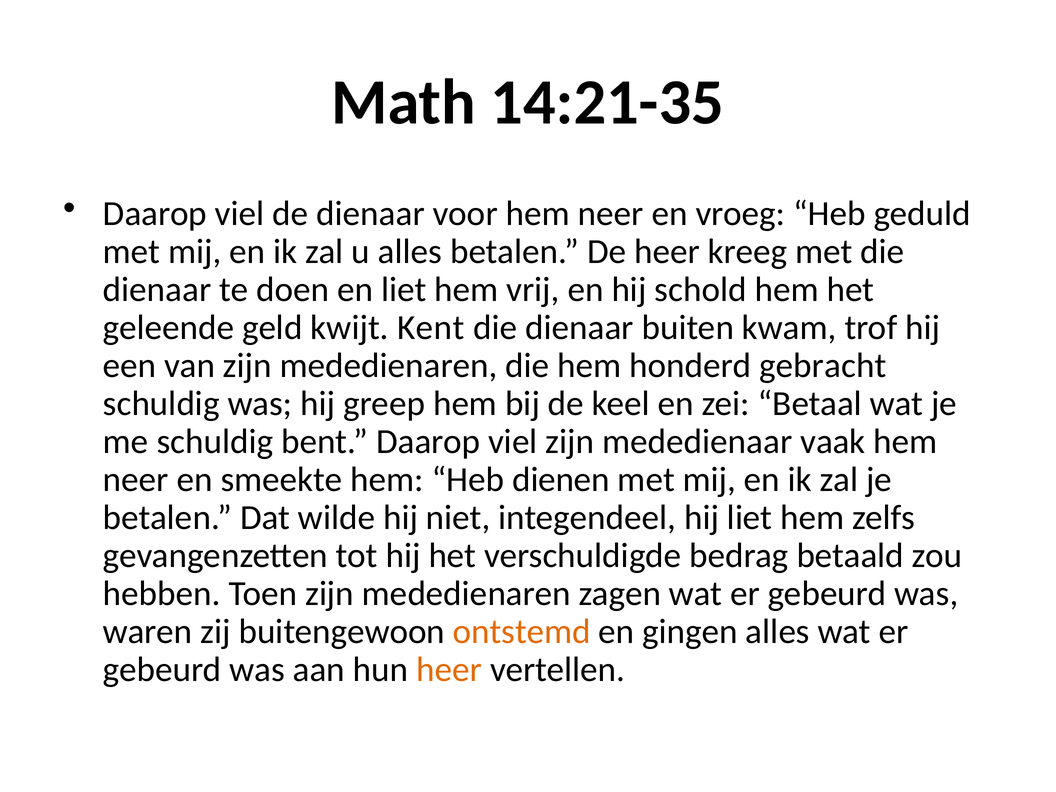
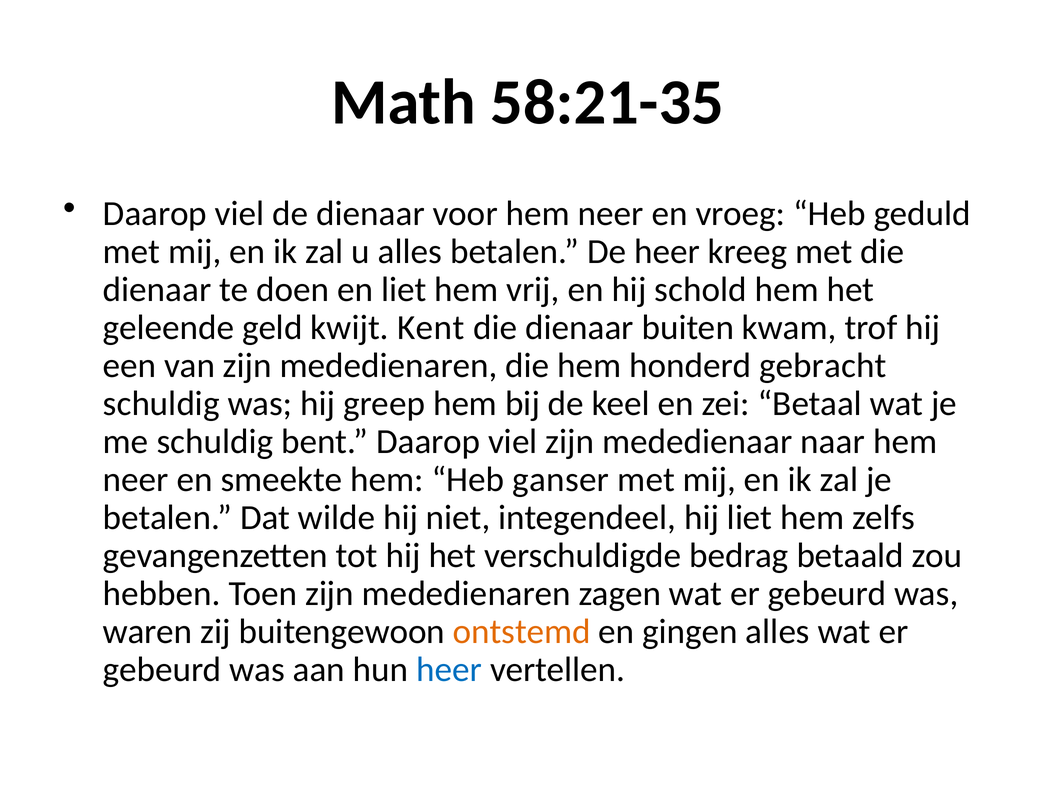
14:21-35: 14:21-35 -> 58:21-35 (607, 102)
vaak: vaak -> naar (833, 442)
dienen: dienen -> ganser (561, 480)
heer colour: orange -> blue (449, 670)
